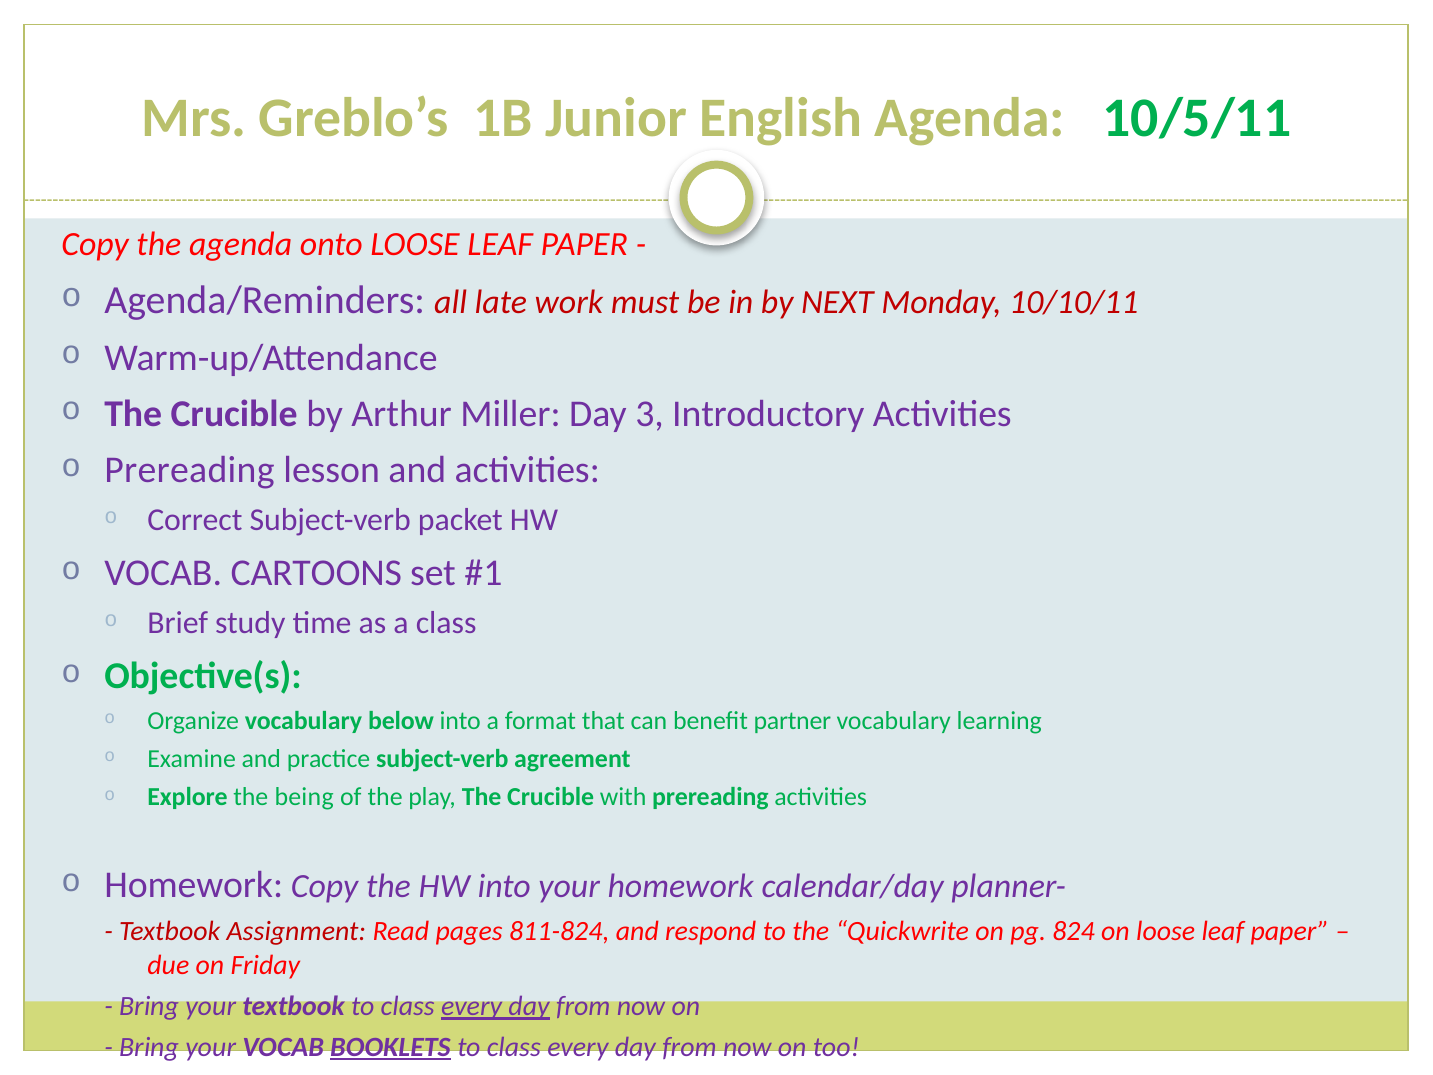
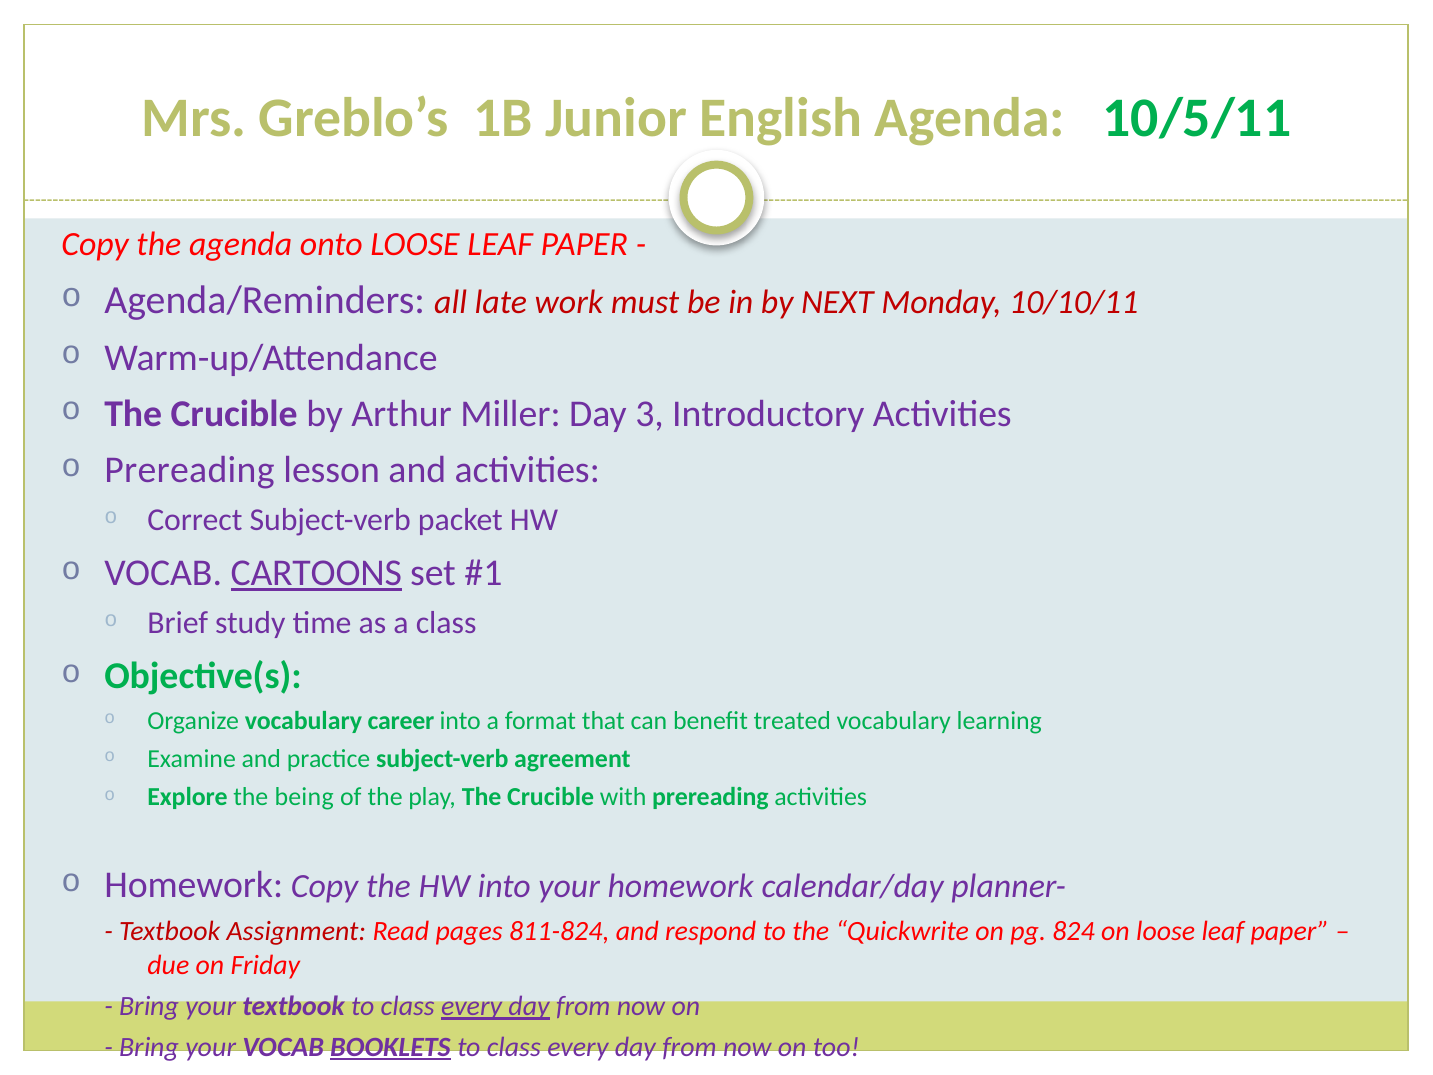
CARTOONS underline: none -> present (316, 573)
below: below -> career (401, 721)
partner: partner -> treated (792, 721)
